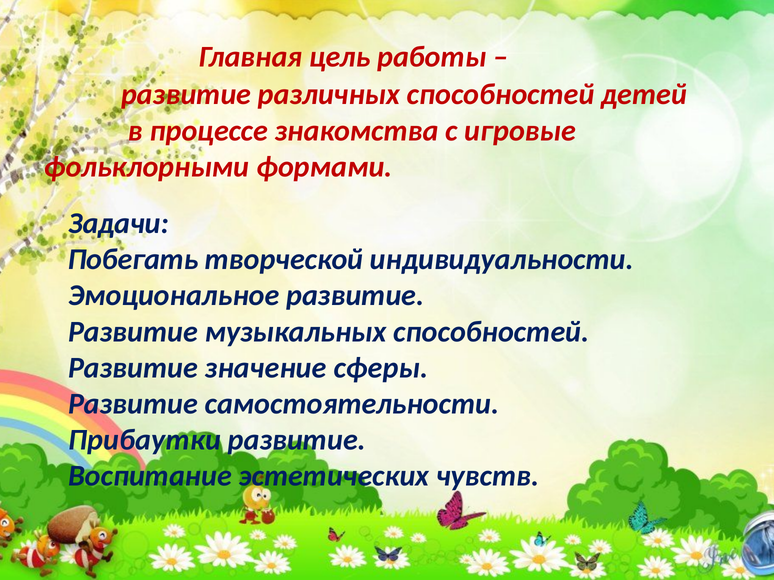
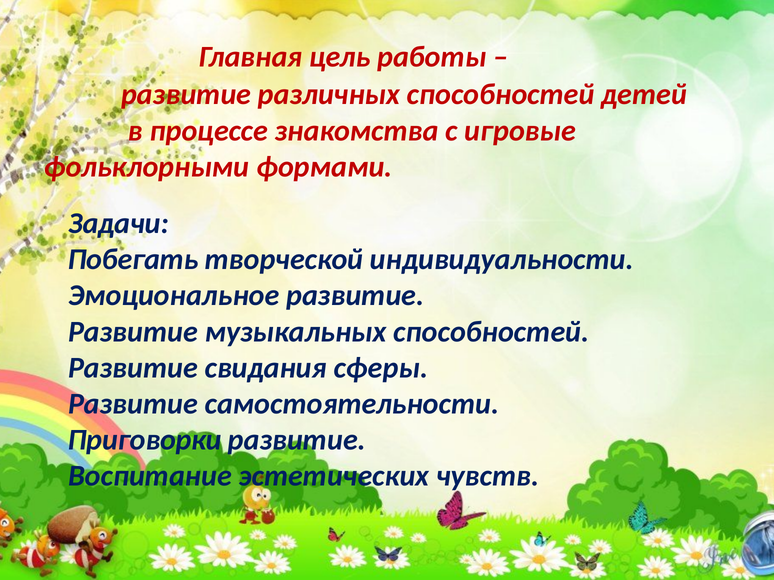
значение: значение -> свидания (266, 368)
Прибаутки: Прибаутки -> Приговорки (145, 440)
